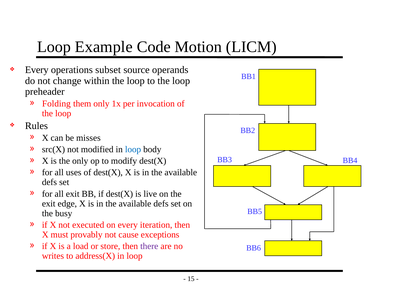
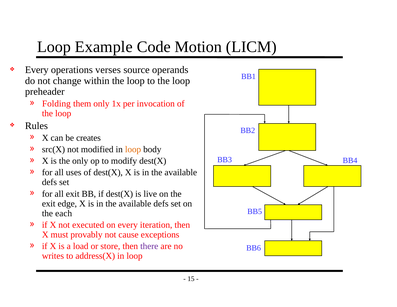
subset: subset -> verses (108, 70)
misses: misses -> creates (89, 138)
loop colour: blue -> orange (133, 149)
busy: busy -> each (64, 213)
